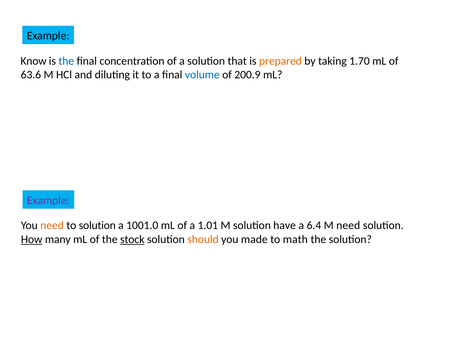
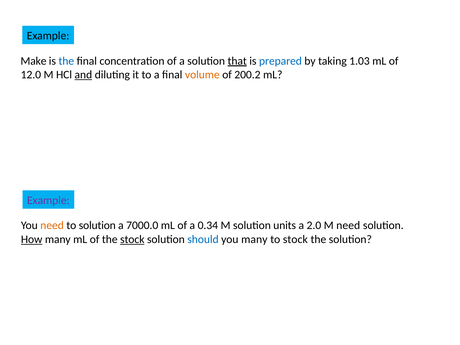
Know: Know -> Make (34, 61)
that underline: none -> present (237, 61)
prepared colour: orange -> blue (280, 61)
1.70: 1.70 -> 1.03 (359, 61)
63.6: 63.6 -> 12.0 (31, 75)
and underline: none -> present (83, 75)
volume colour: blue -> orange (202, 75)
200.9: 200.9 -> 200.2 (247, 75)
1001.0: 1001.0 -> 7000.0 (142, 225)
1.01: 1.01 -> 0.34 (208, 225)
have: have -> units (285, 225)
6.4: 6.4 -> 2.0 (314, 225)
should colour: orange -> blue (203, 239)
you made: made -> many (254, 239)
to math: math -> stock (295, 239)
